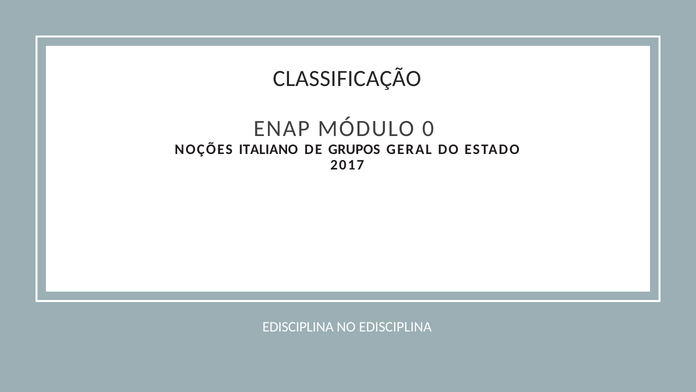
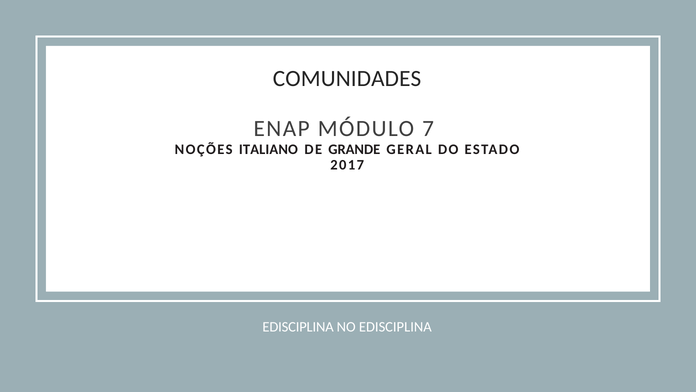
CLASSIFICAÇÃO: CLASSIFICAÇÃO -> COMUNIDADES (347, 79)
0: 0 -> 7 (428, 129)
GRUPOS: GRUPOS -> GRANDE (354, 149)
